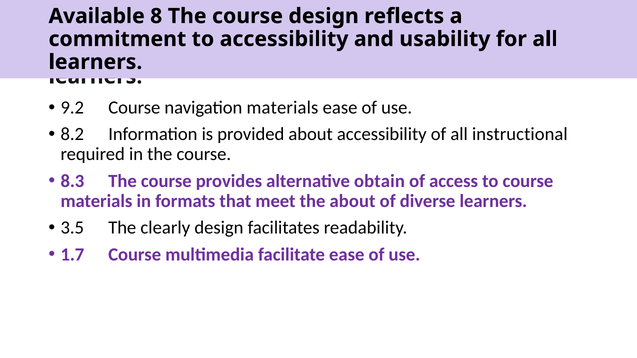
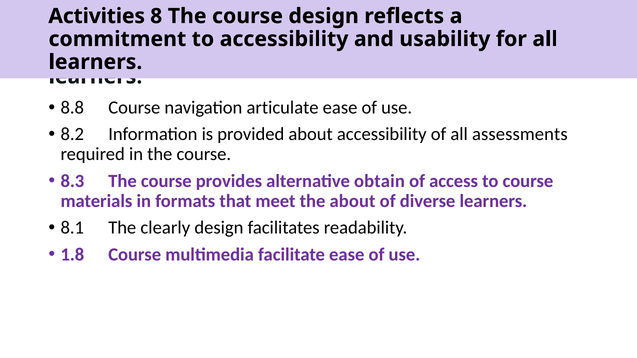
Available: Available -> Activities (97, 16)
9.2: 9.2 -> 8.8 (72, 108)
navigation materials: materials -> articulate (283, 108)
instructional: instructional -> assessments (520, 134)
3.5: 3.5 -> 8.1 (72, 228)
1.7: 1.7 -> 1.8 (72, 255)
